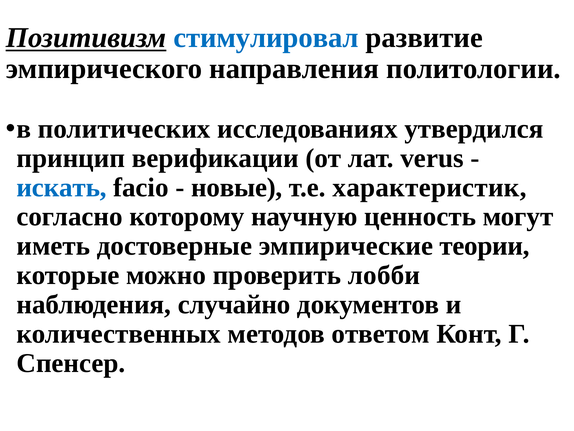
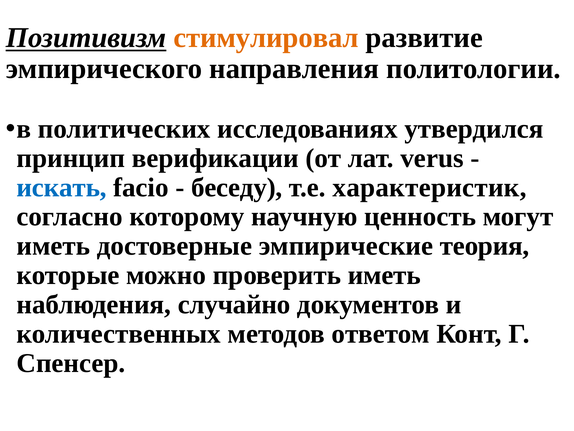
стимулировал colour: blue -> orange (266, 38)
новые: новые -> беседу (237, 187)
теории: теории -> теория (485, 246)
проверить лобби: лобби -> иметь (384, 275)
